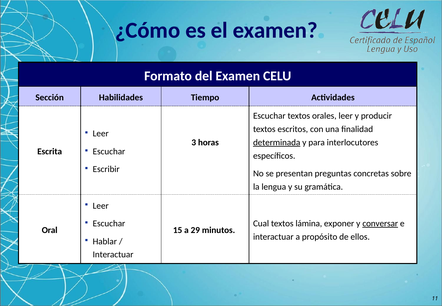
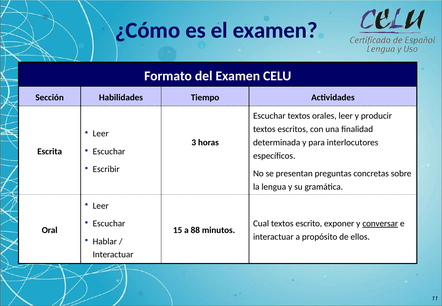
determinada underline: present -> none (277, 143)
lámina: lámina -> escrito (309, 224)
29: 29 -> 88 (195, 230)
